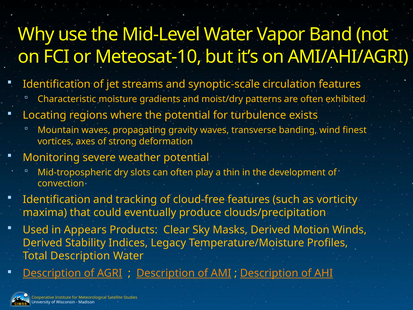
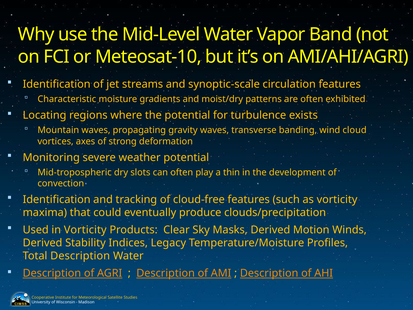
finest: finest -> cloud (355, 130)
in Appears: Appears -> Vorticity (85, 230)
